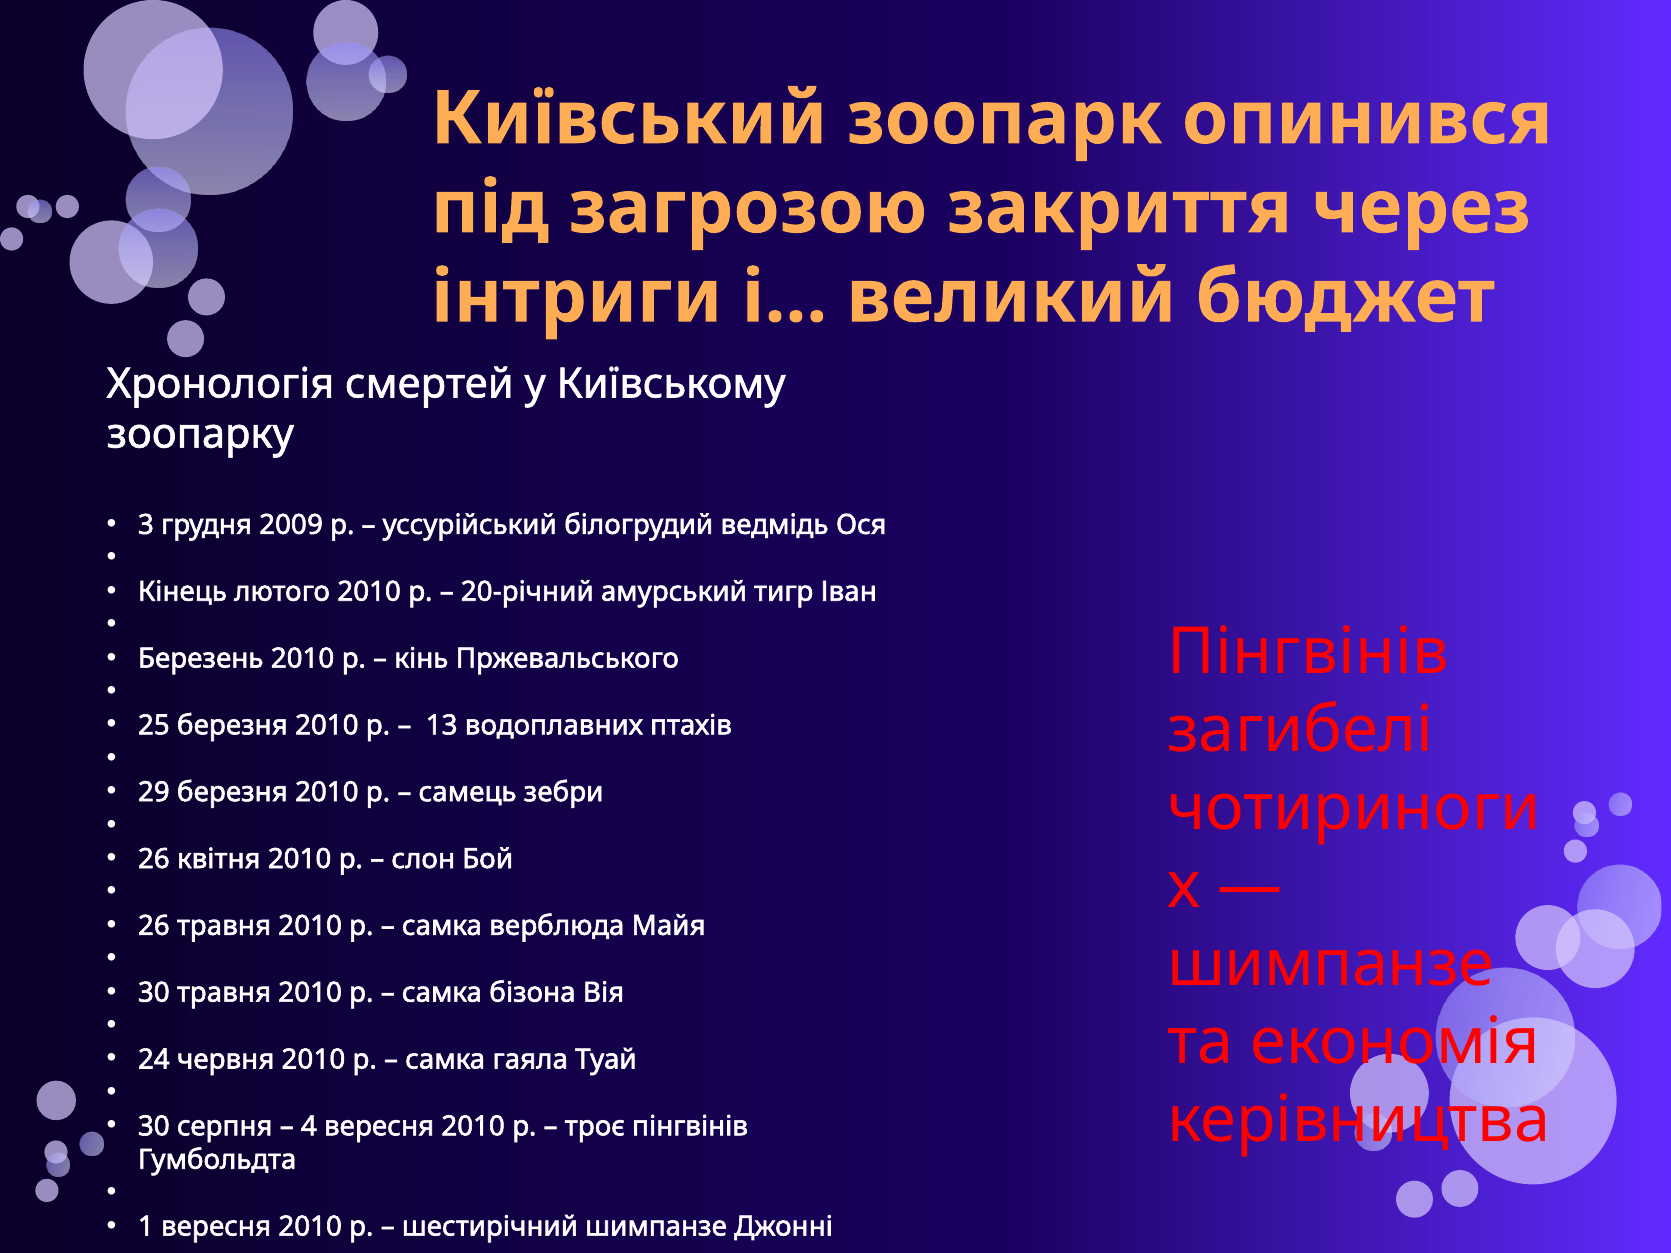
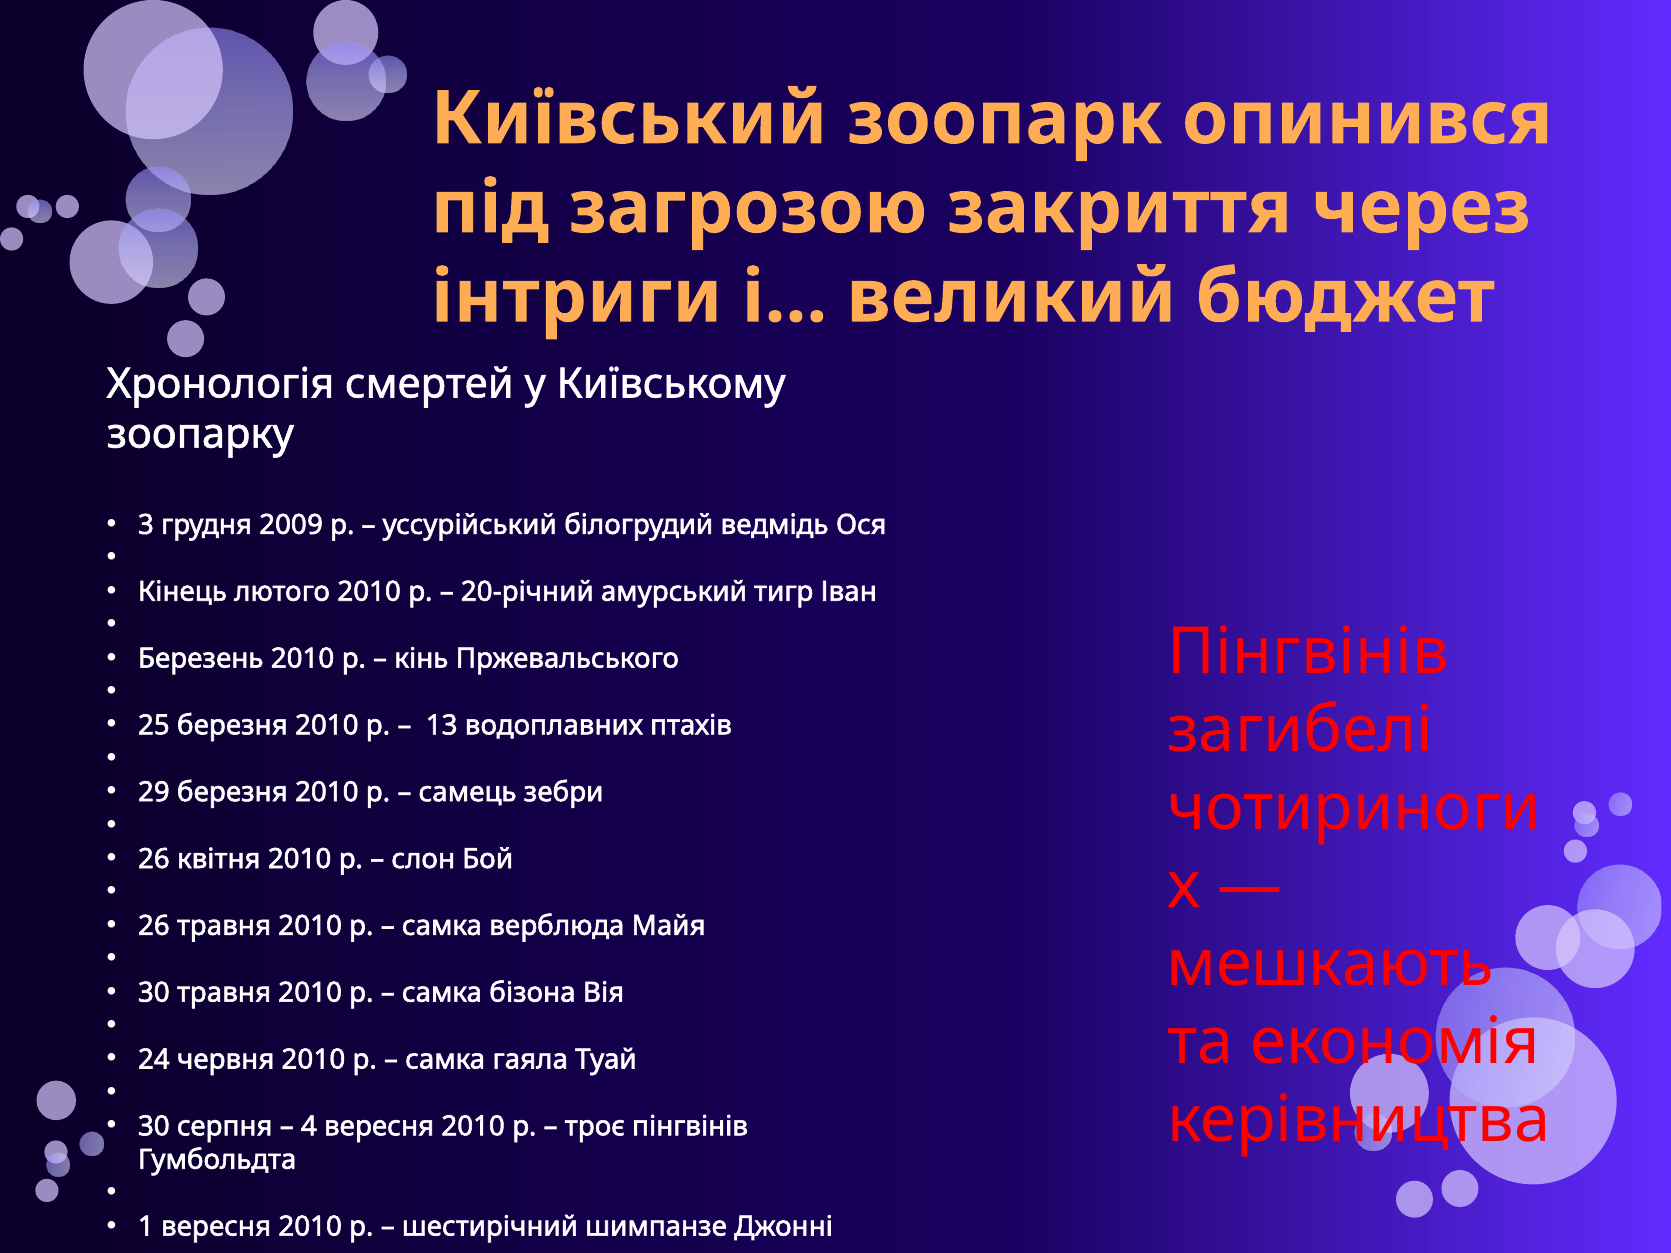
шимпанзе: шимпанзе -> мешкають (1331, 964)
